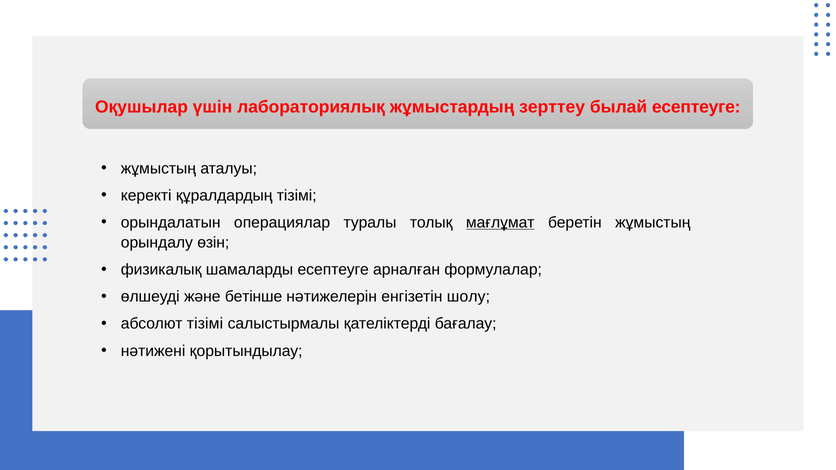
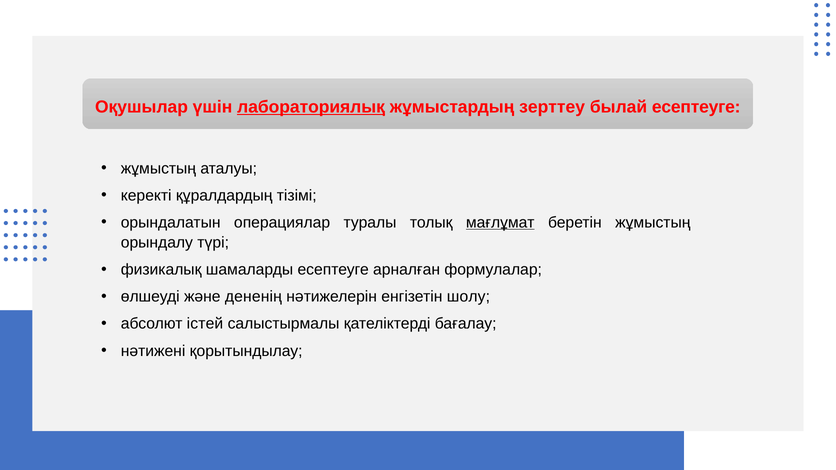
лабораториялық underline: none -> present (311, 107)
өзін: өзін -> түрі (213, 243)
бетінше: бетінше -> дененің (253, 297)
абсолют тізімі: тізімі -> істей (205, 324)
